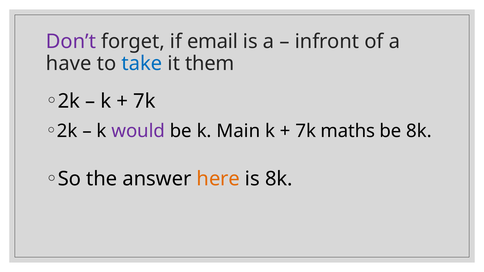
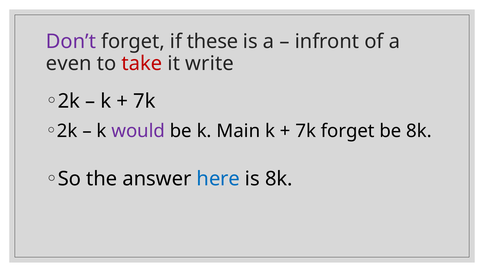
email: email -> these (213, 42)
have: have -> even (69, 63)
take colour: blue -> red (142, 63)
them: them -> write (210, 63)
7k maths: maths -> forget (348, 131)
here colour: orange -> blue (218, 179)
